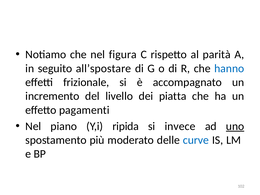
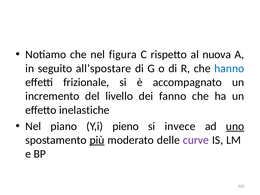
parità: parità -> nuova (217, 55)
piatta: piatta -> fanno (173, 96)
pagamenti: pagamenti -> inelastiche (84, 110)
ripida: ripida -> pieno (126, 126)
più underline: none -> present (97, 140)
curve colour: blue -> purple (196, 140)
